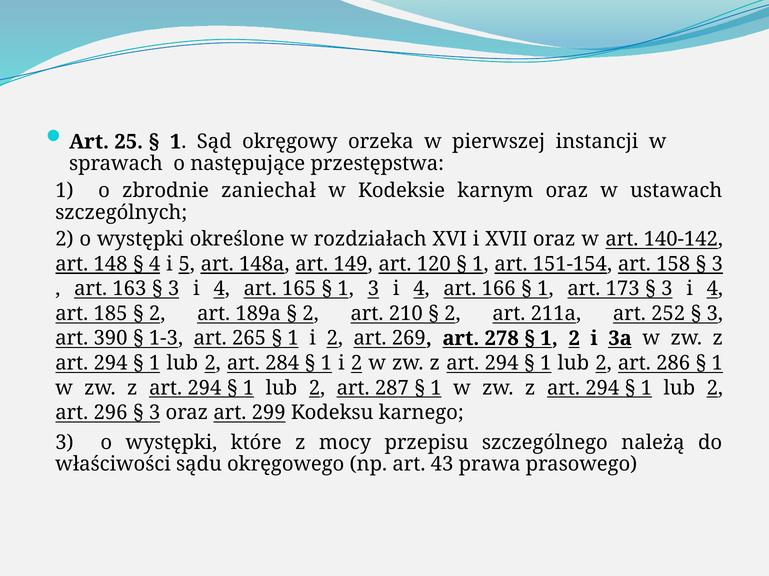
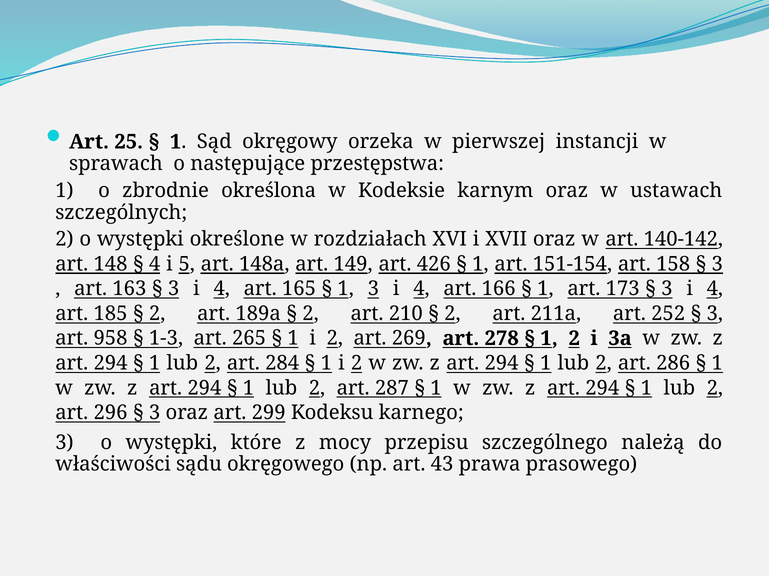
zaniechał: zaniechał -> określona (269, 191)
120: 120 -> 426 (434, 264)
390: 390 -> 958 (111, 339)
